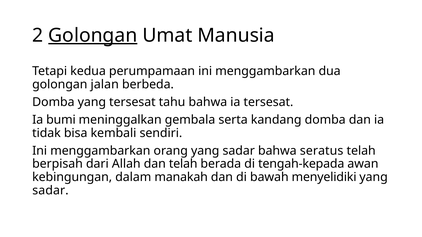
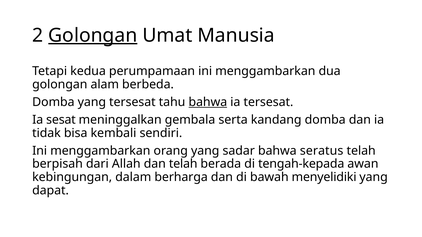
jalan: jalan -> alam (105, 85)
bahwa underline: none -> present (208, 102)
bumi: bumi -> sesat (61, 120)
manakah: manakah -> berharga (181, 177)
sadar: sadar -> dapat (51, 191)
